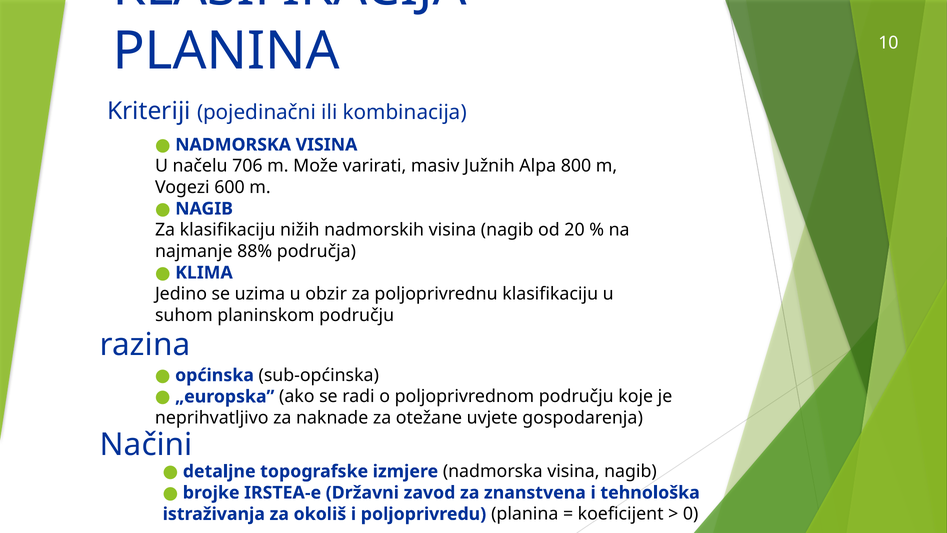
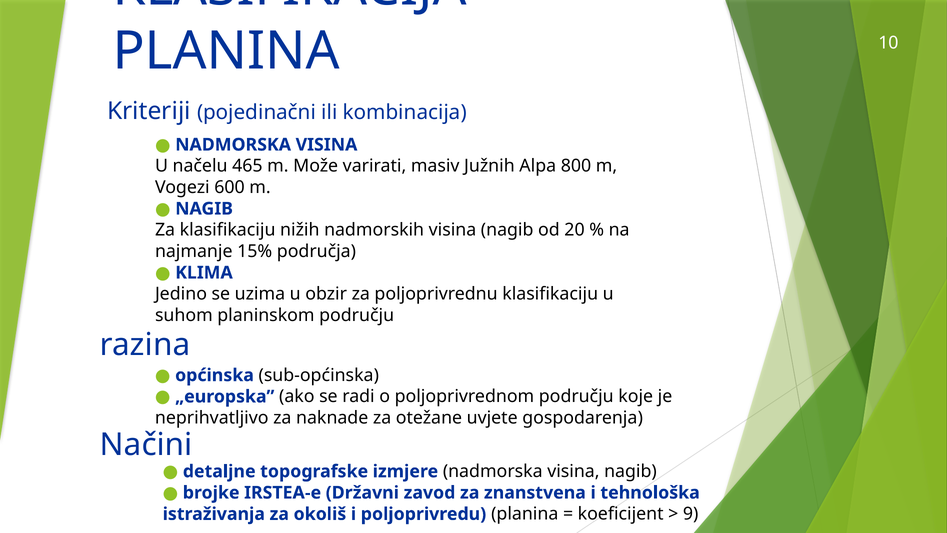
706: 706 -> 465 (247, 166)
88%: 88% -> 15% (255, 251)
0: 0 -> 9 (691, 514)
